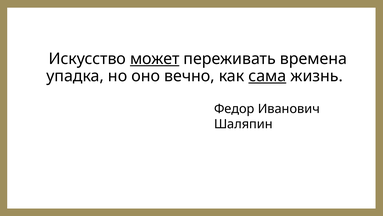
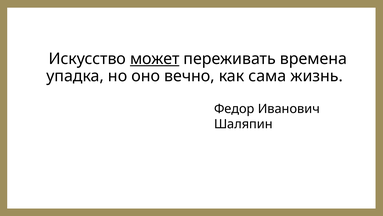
сама underline: present -> none (267, 76)
